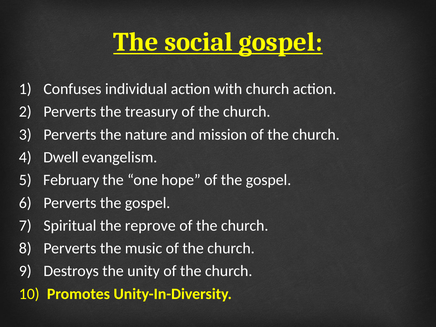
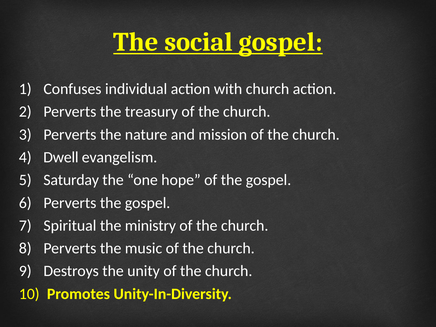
February: February -> Saturday (71, 180)
reprove: reprove -> ministry (150, 226)
